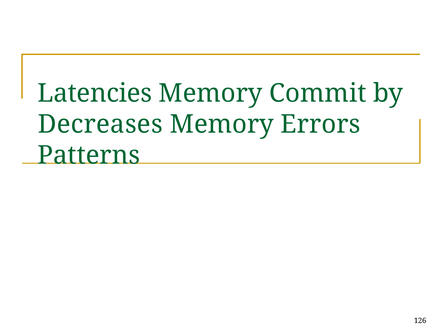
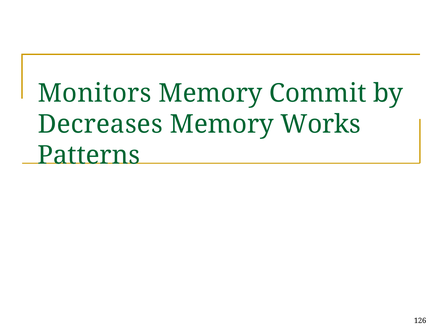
Latencies: Latencies -> Monitors (95, 93)
Errors: Errors -> Works (321, 124)
